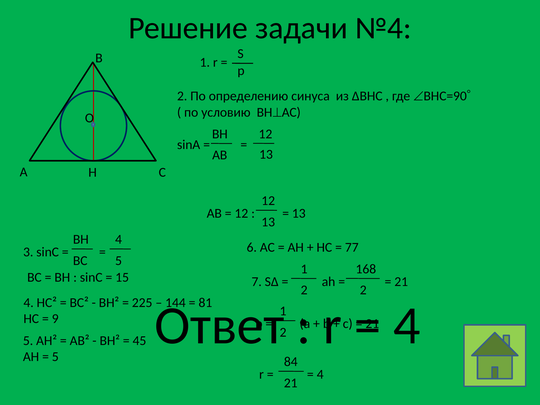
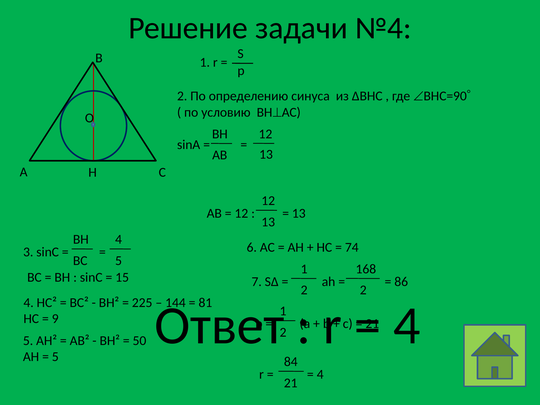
77: 77 -> 74 (352, 247)
21: 21 -> 86 (401, 282)
45: 45 -> 50 (139, 341)
